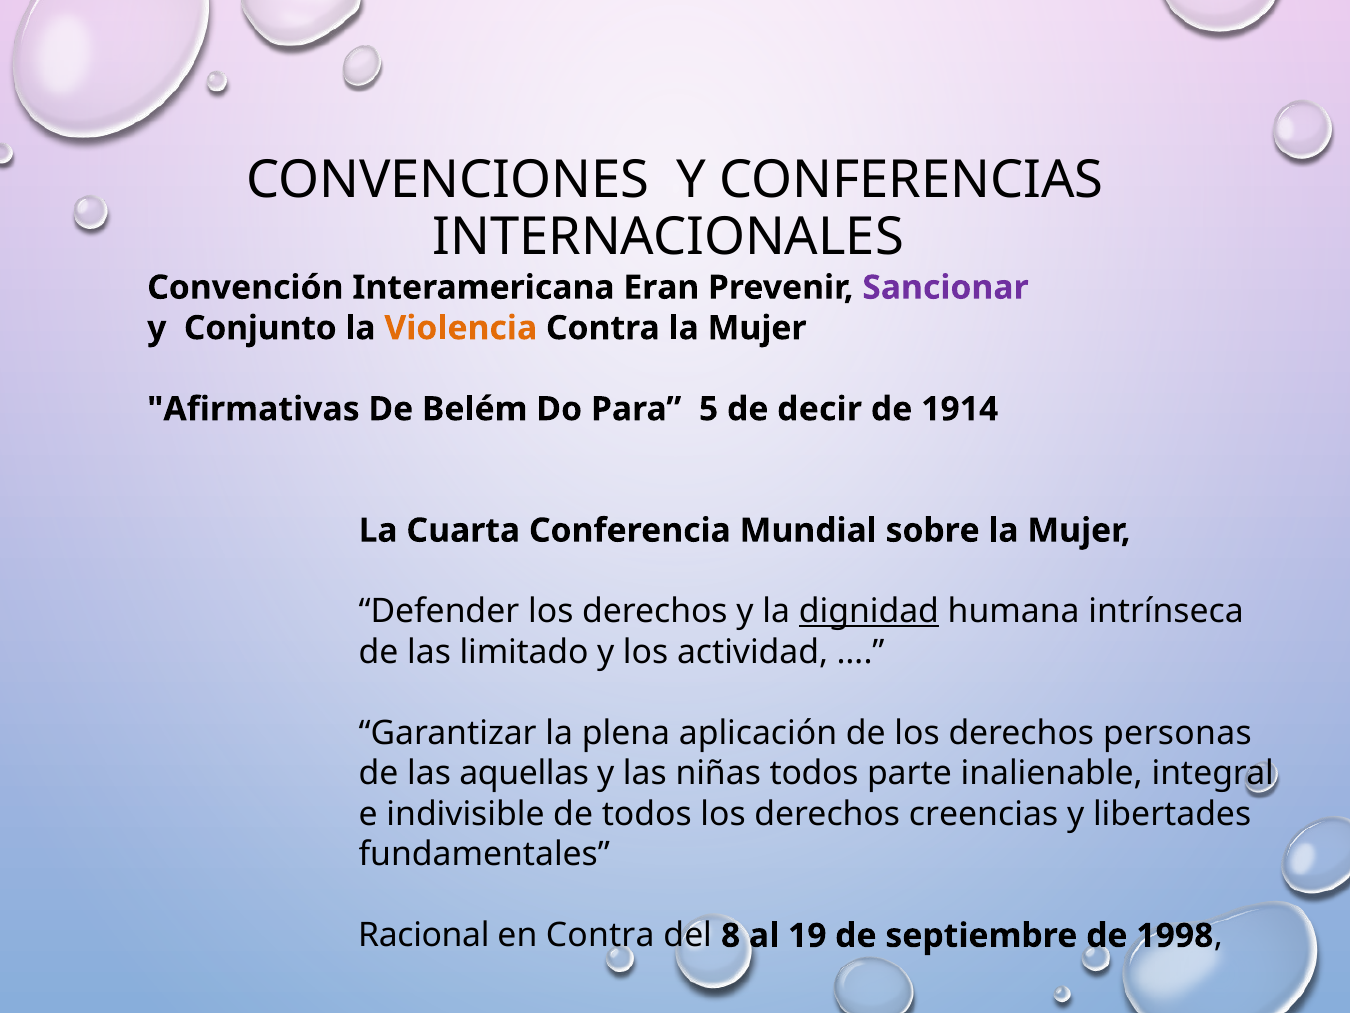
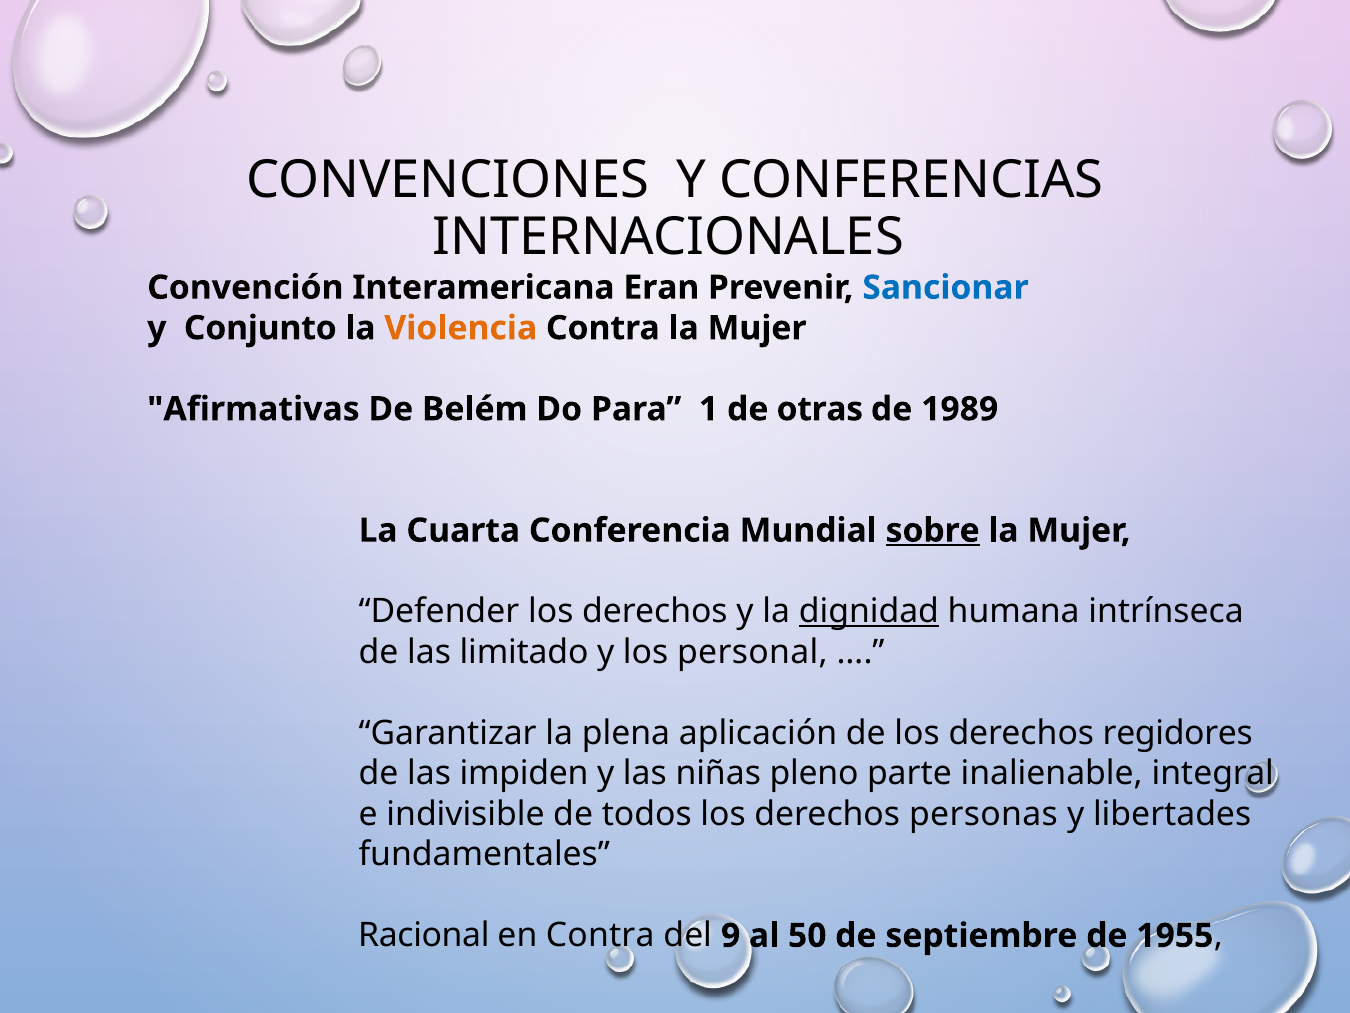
Sancionar colour: purple -> blue (945, 287)
5: 5 -> 1 (709, 409)
decir: decir -> otras (820, 409)
1914: 1914 -> 1989 (960, 409)
sobre underline: none -> present (933, 530)
actividad: actividad -> personal (752, 652)
personas: personas -> regidores (1178, 733)
aquellas: aquellas -> impiden (524, 773)
niñas todos: todos -> pleno (814, 773)
creencias: creencias -> personas (983, 814)
8: 8 -> 9 (731, 935)
19: 19 -> 50 (807, 935)
1998: 1998 -> 1955 (1175, 935)
